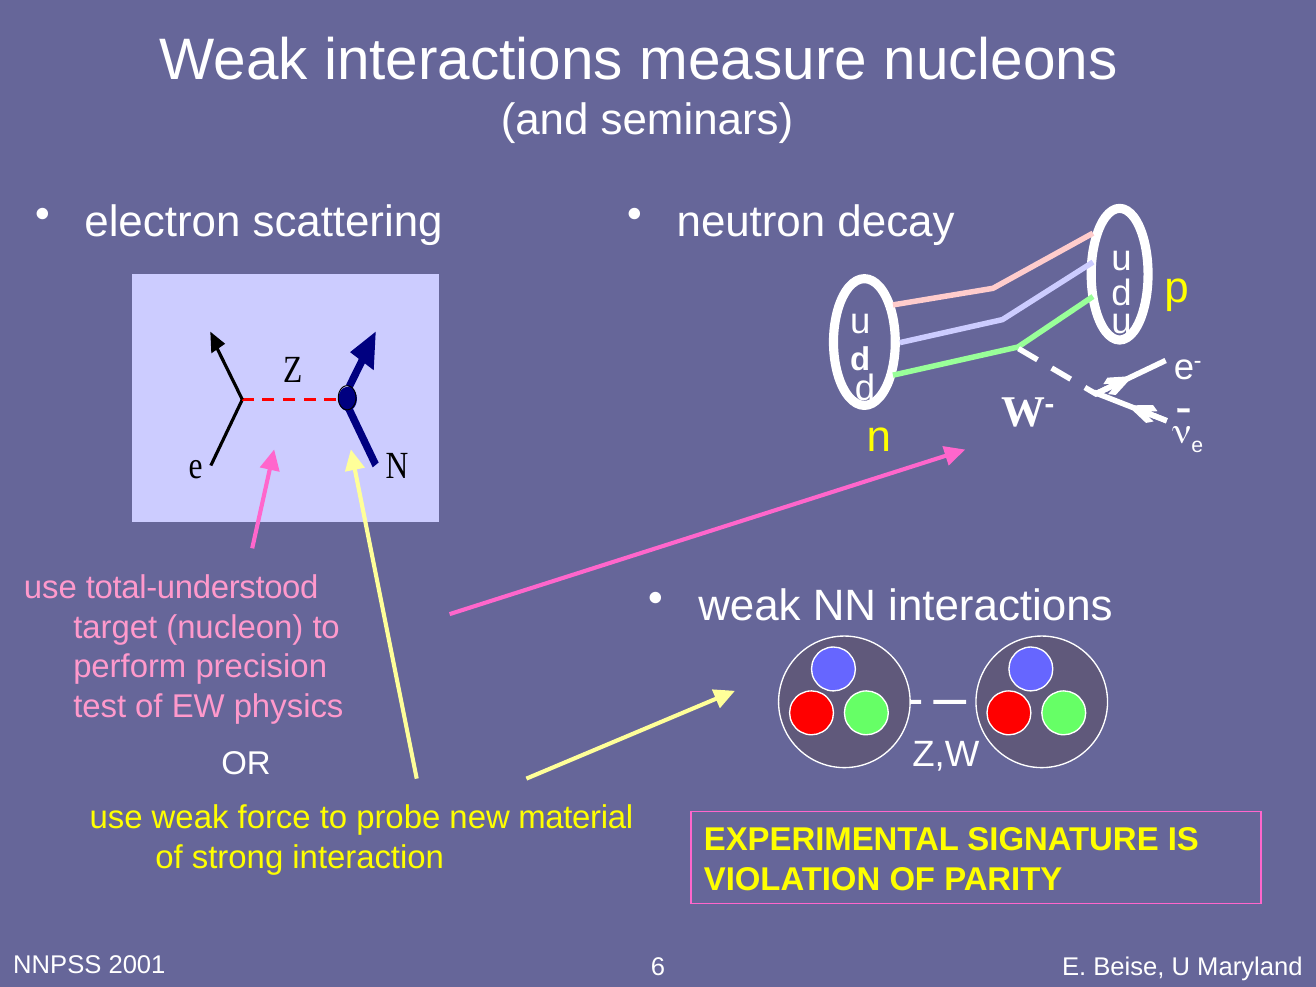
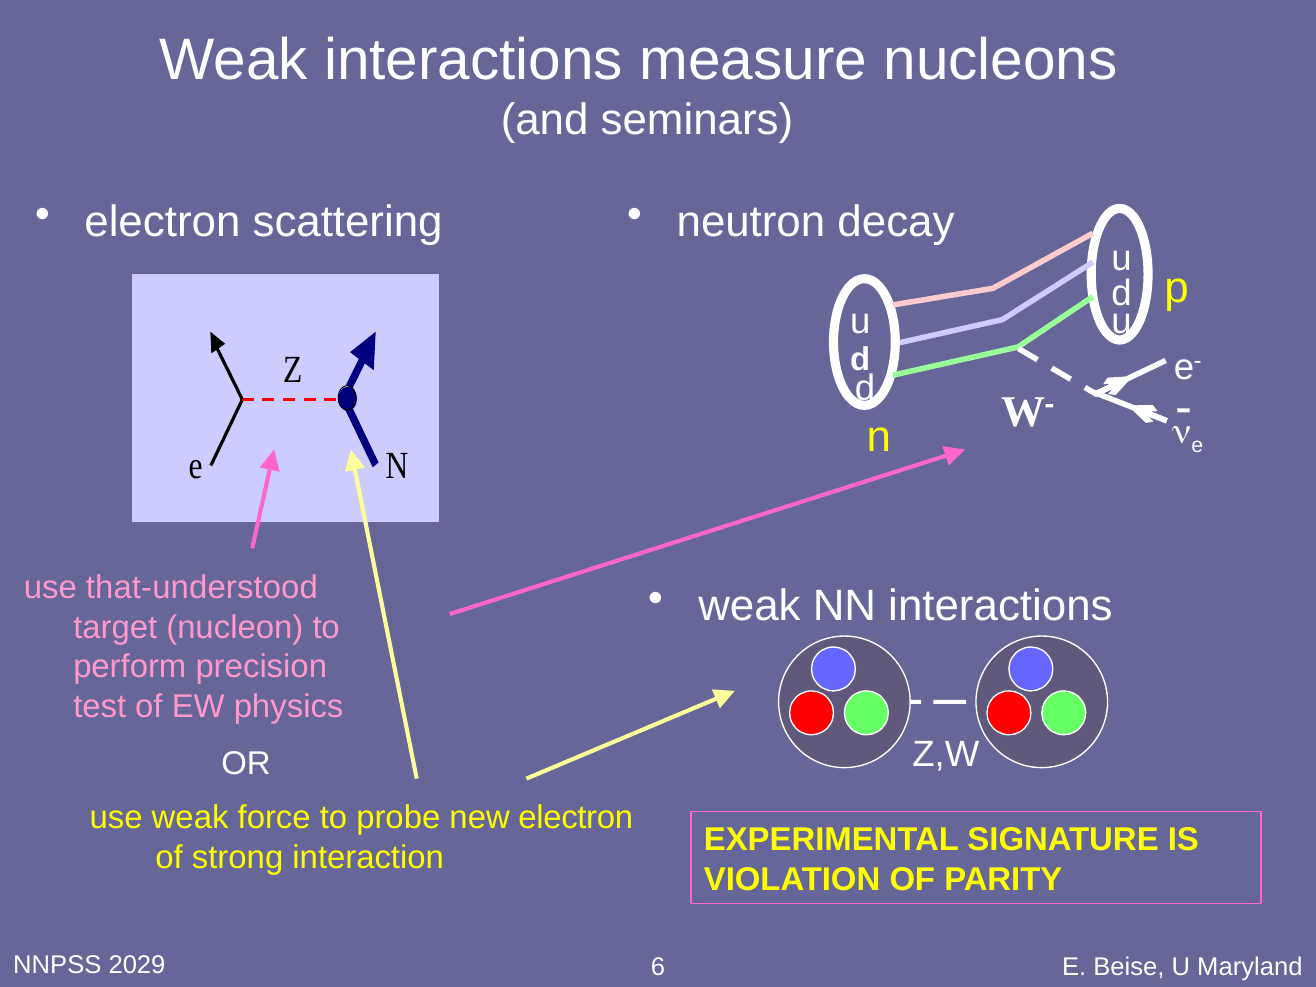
total-understood: total-understood -> that-understood (202, 588)
new material: material -> electron (576, 818)
2001: 2001 -> 2029 (137, 965)
